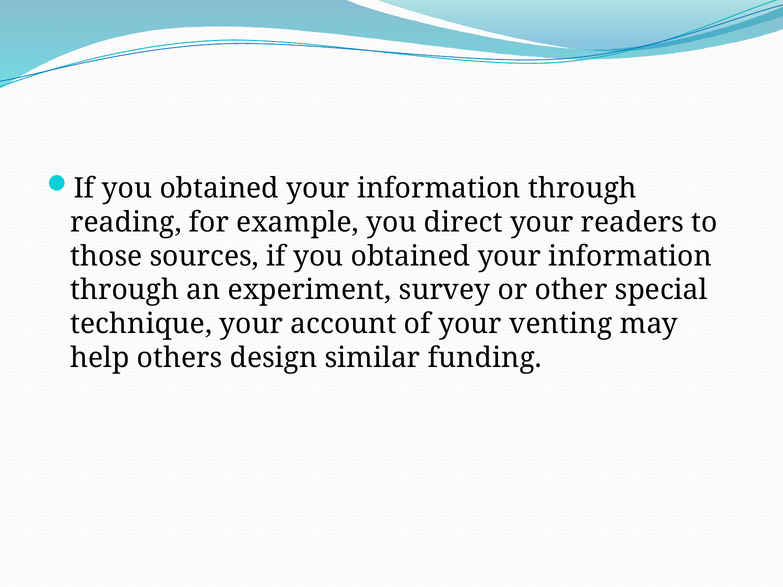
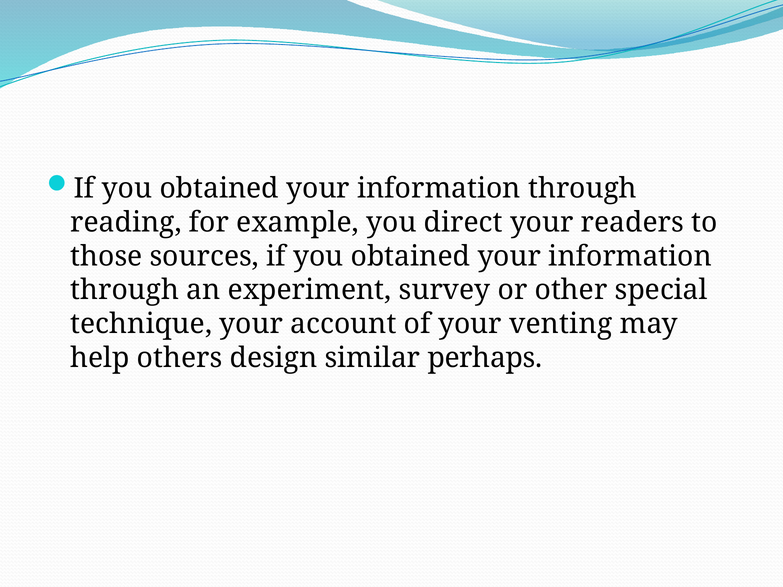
funding: funding -> perhaps (485, 358)
